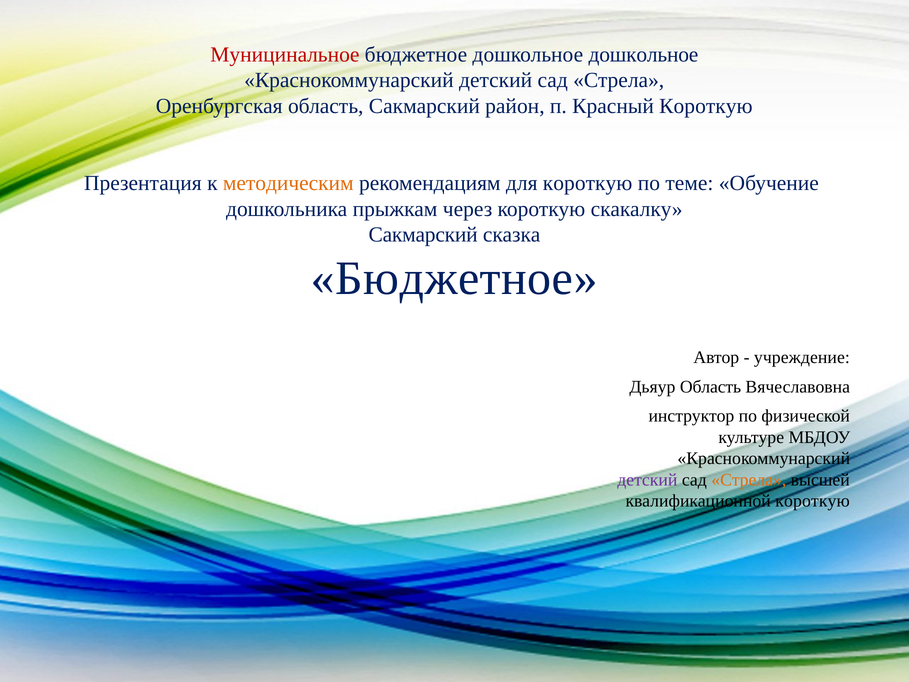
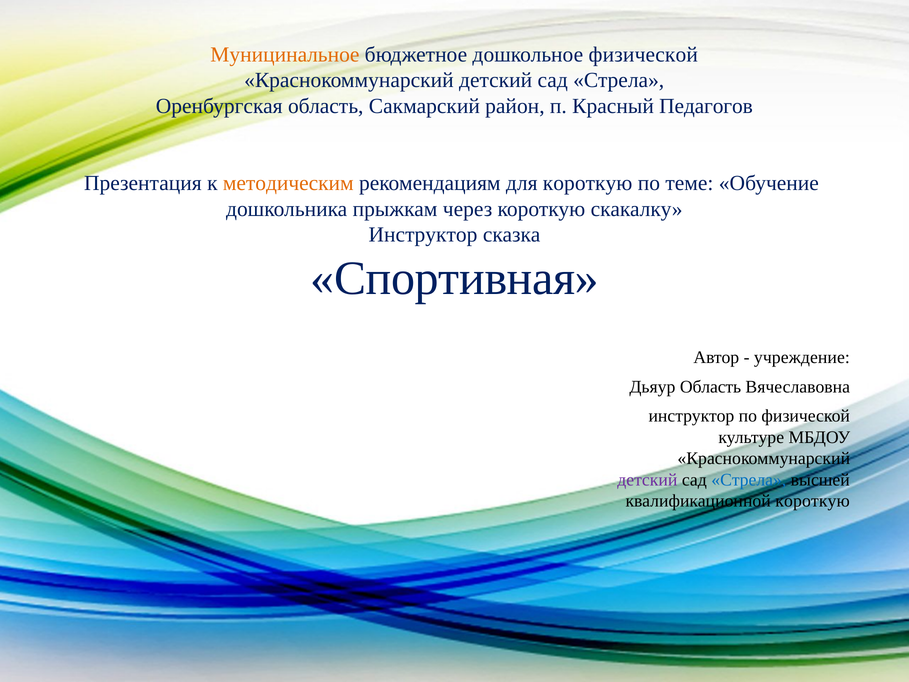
Муницинальное colour: red -> orange (285, 54)
дошкольное дошкольное: дошкольное -> физической (643, 54)
Красный Короткую: Короткую -> Педагогов (706, 106)
Сакмарский: Сакмарский -> Инструктор (423, 235)
Бюджетное: Бюджетное -> Спортивная (455, 278)
Стрела colour: orange -> blue (749, 480)
